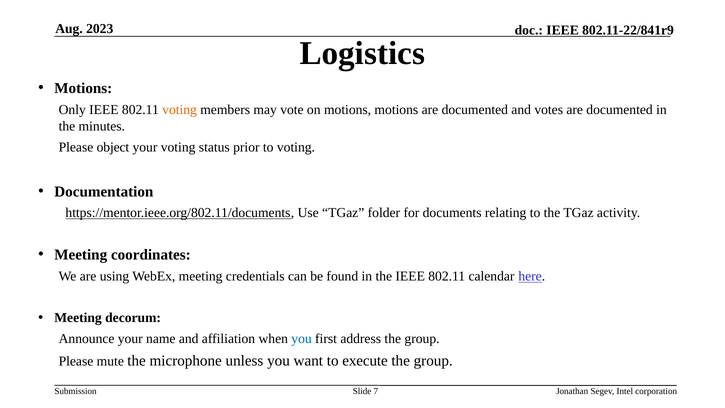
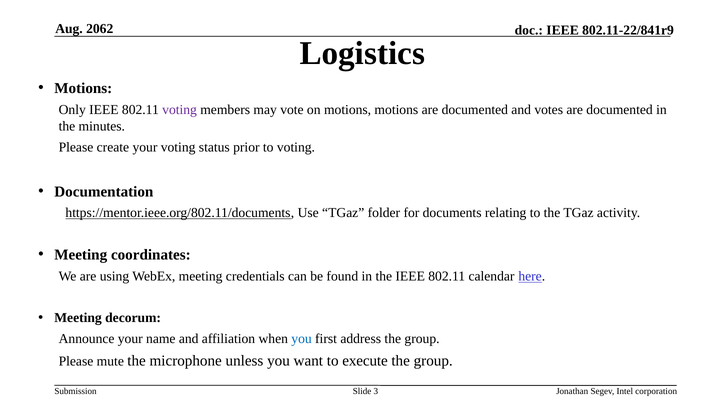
2023: 2023 -> 2062 (100, 29)
voting colour: orange -> purple (180, 110)
object: object -> create (113, 147)
7: 7 -> 3 (376, 391)
